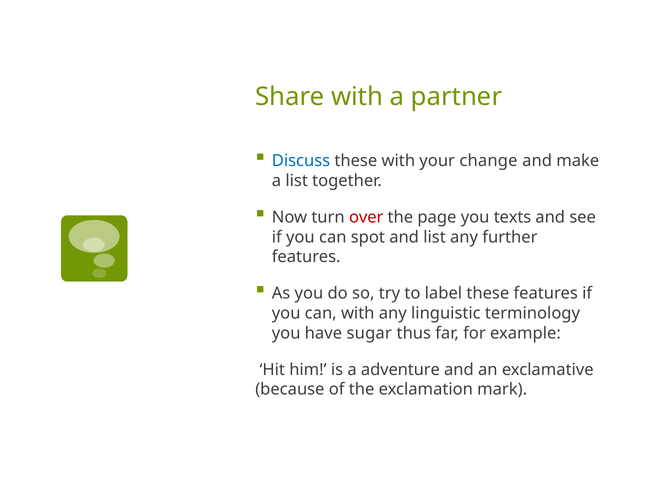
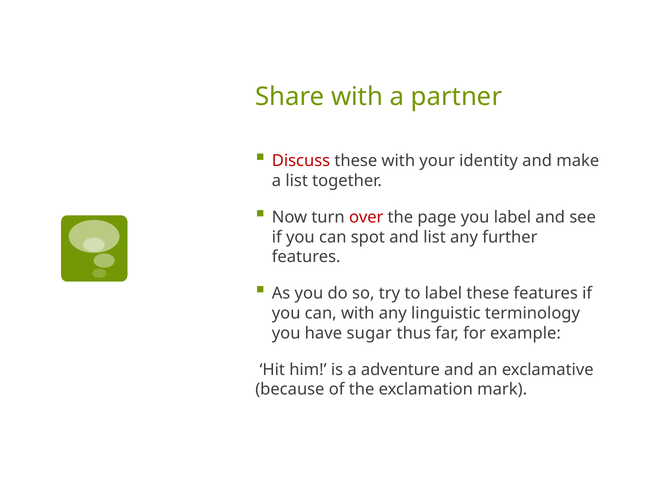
Discuss colour: blue -> red (301, 161)
change: change -> identity (489, 161)
you texts: texts -> label (512, 217)
